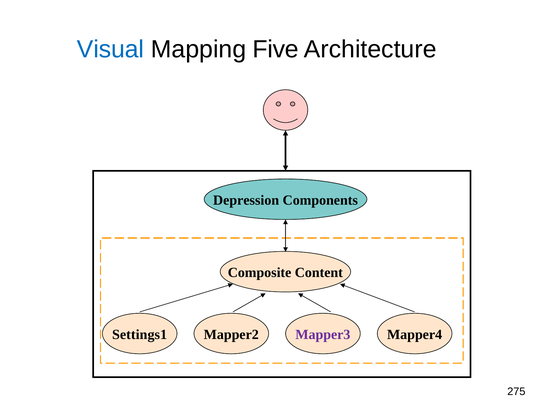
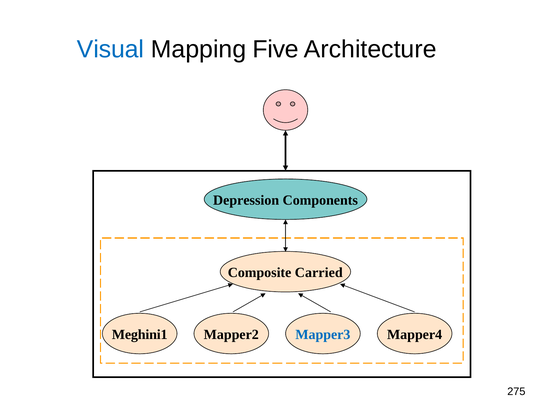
Content: Content -> Carried (319, 273)
Settings1: Settings1 -> Meghini1 (140, 335)
Mapper3 colour: purple -> blue (323, 335)
